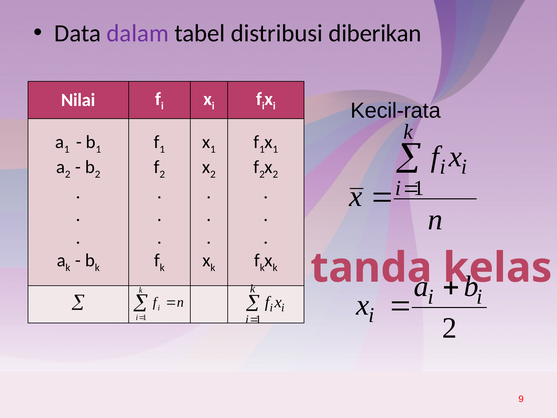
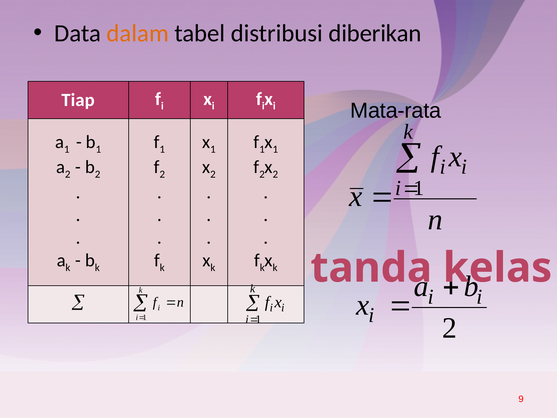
dalam colour: purple -> orange (138, 33)
Nilai: Nilai -> Tiap (78, 100)
Kecil-rata: Kecil-rata -> Mata-rata (396, 111)
